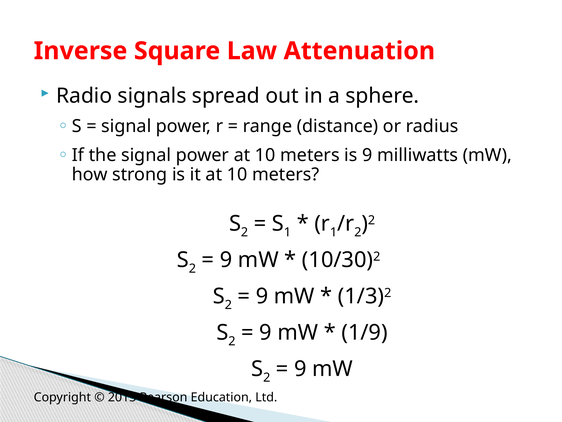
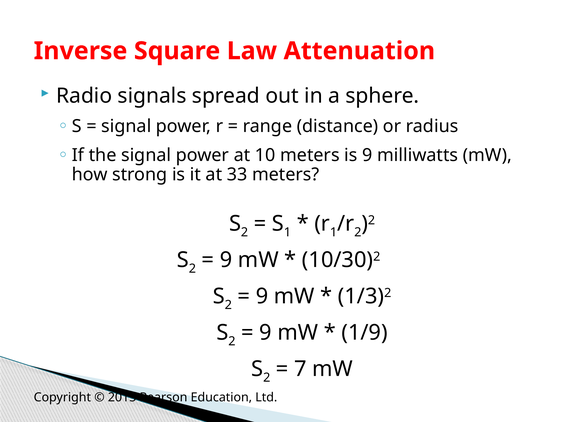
it at 10: 10 -> 33 (237, 174)
9: 9 -> 7 (300, 369)
